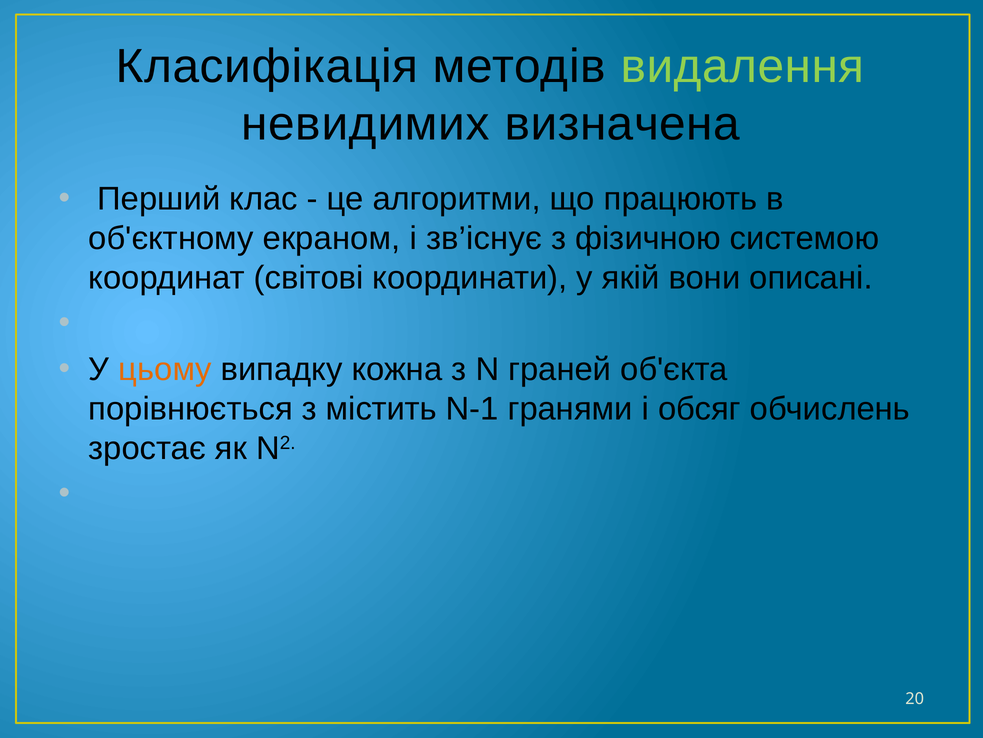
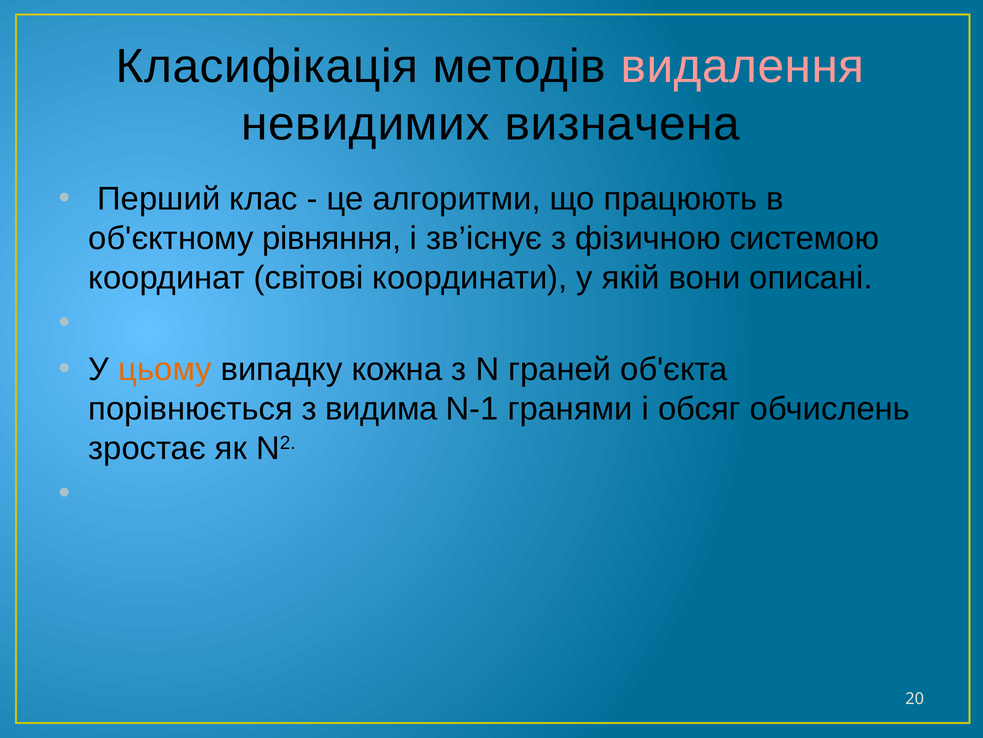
видалення colour: light green -> pink (743, 66)
екраном: екраном -> рівняння (332, 238)
містить: містить -> видима (381, 409)
